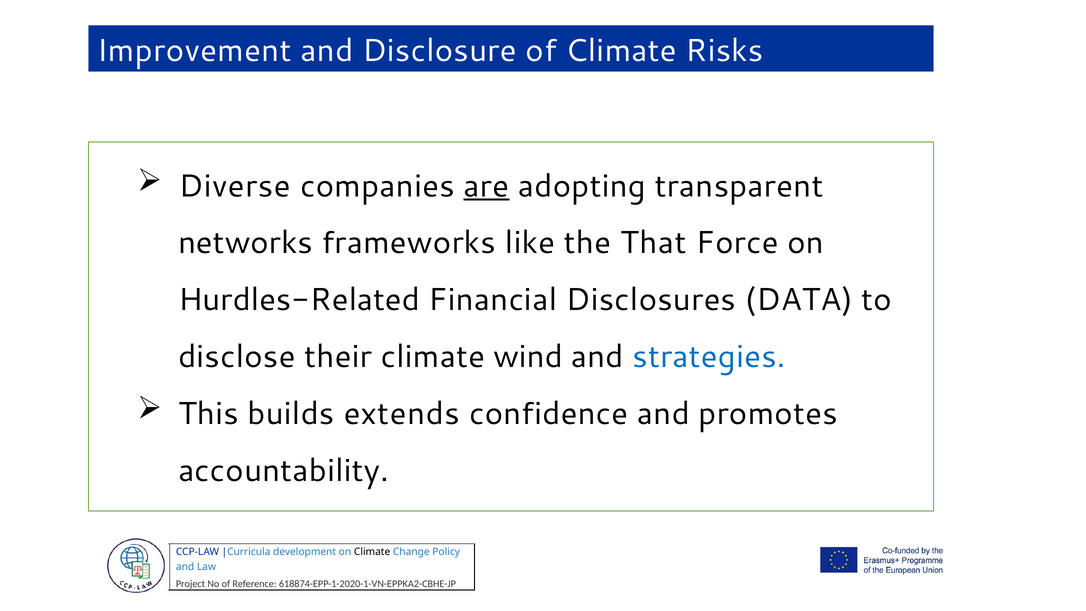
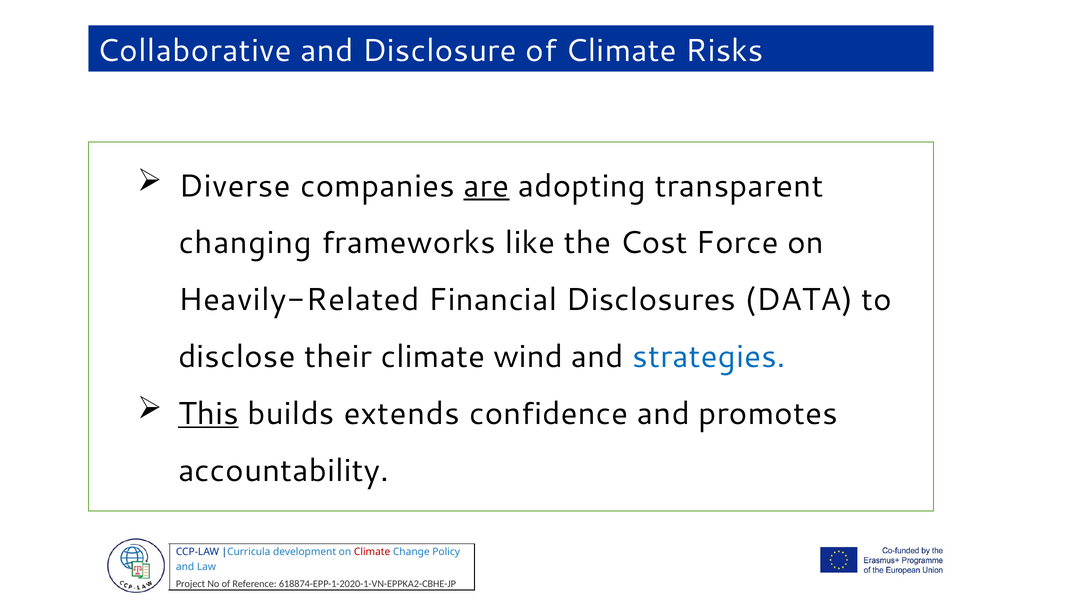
Improvement: Improvement -> Collaborative (194, 51)
networks: networks -> changing (245, 243)
That: That -> Cost (654, 243)
Hurdles-Related: Hurdles-Related -> Heavily-Related (299, 300)
This underline: none -> present (208, 414)
Climate colour: black -> red (372, 552)
